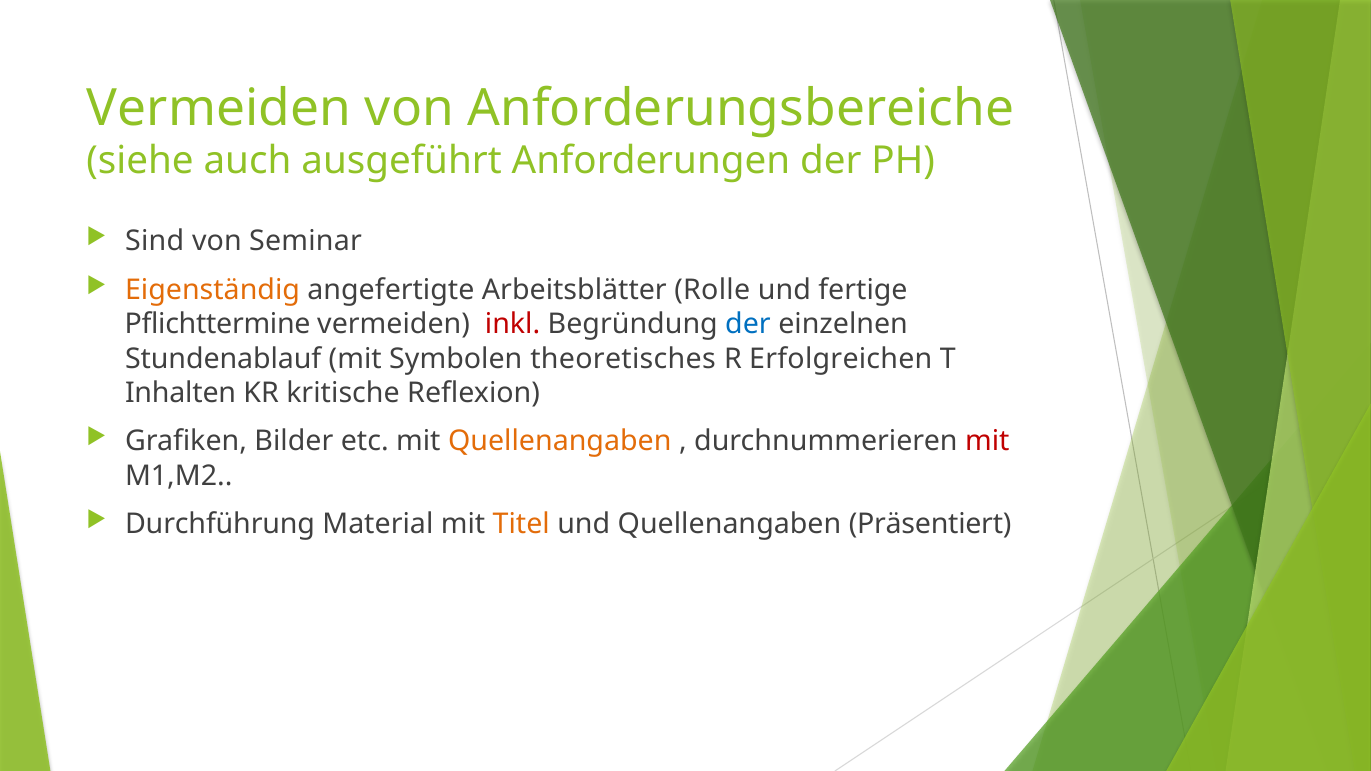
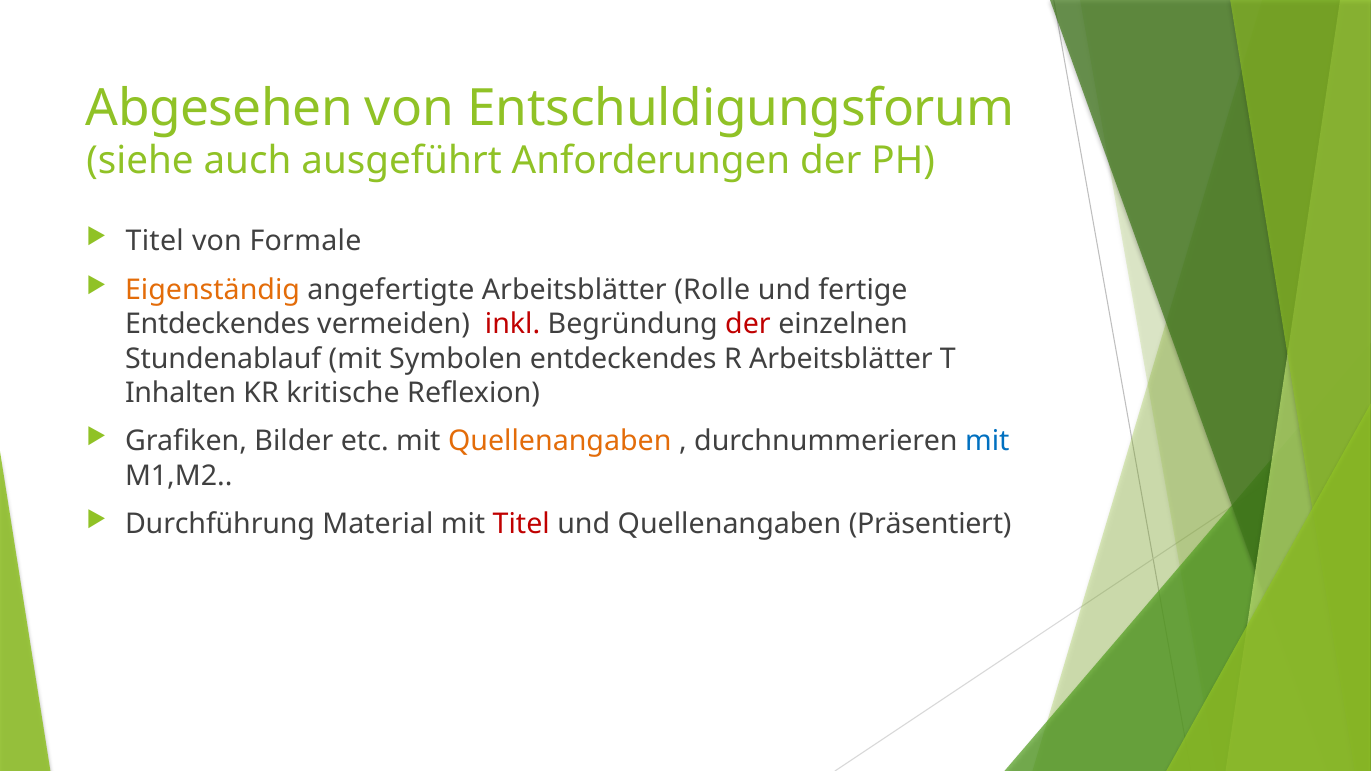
Vermeiden: Vermeiden -> Abgesehen (219, 108)
Anforderungsbereiche: Anforderungsbereiche -> Entschuldigungsforum (741, 108)
Sind: Sind -> Titel (155, 241)
Seminar: Seminar -> Formale (305, 241)
Pflichttermine: Pflichttermine -> Entdeckendes (218, 324)
der colour: blue -> red (748, 324)
Symbolen theoretisches: theoretisches -> entdeckendes (623, 359)
R Erfolgreichen: Erfolgreichen -> Arbeitsblätter (841, 359)
mit colour: red -> blue (987, 442)
Titel colour: orange -> red (521, 525)
